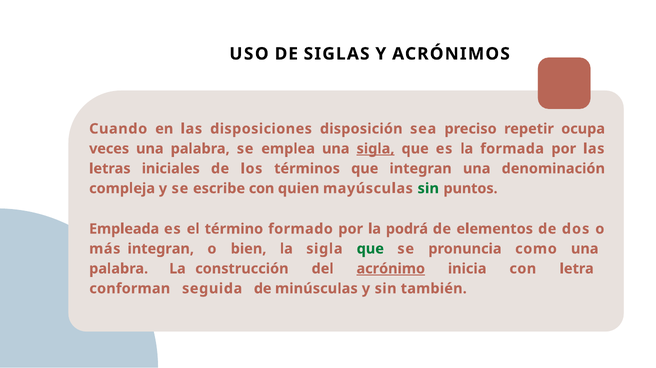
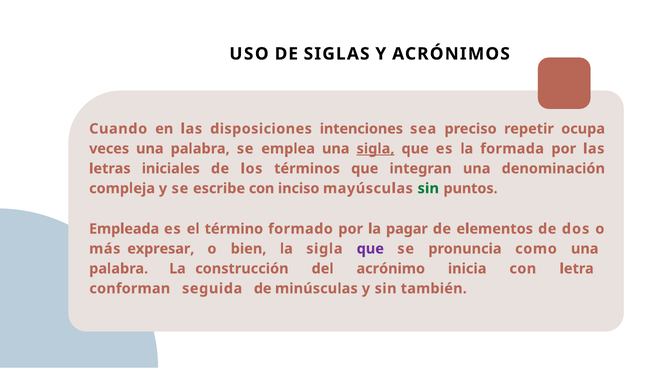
disposición: disposición -> intenciones (361, 129)
quien: quien -> inciso (299, 189)
podrá: podrá -> pagar (407, 229)
más integran: integran -> expresar (161, 249)
que colour: green -> purple (370, 249)
acrónimo underline: present -> none (391, 269)
